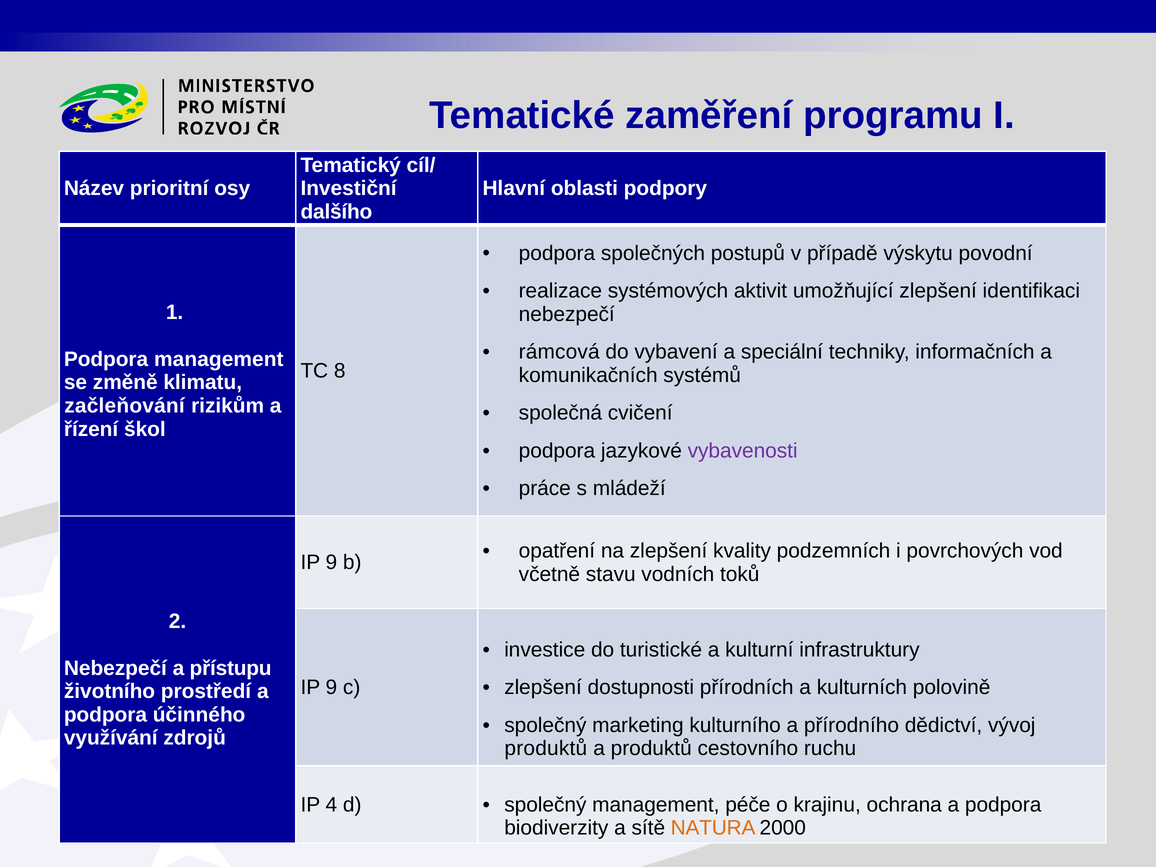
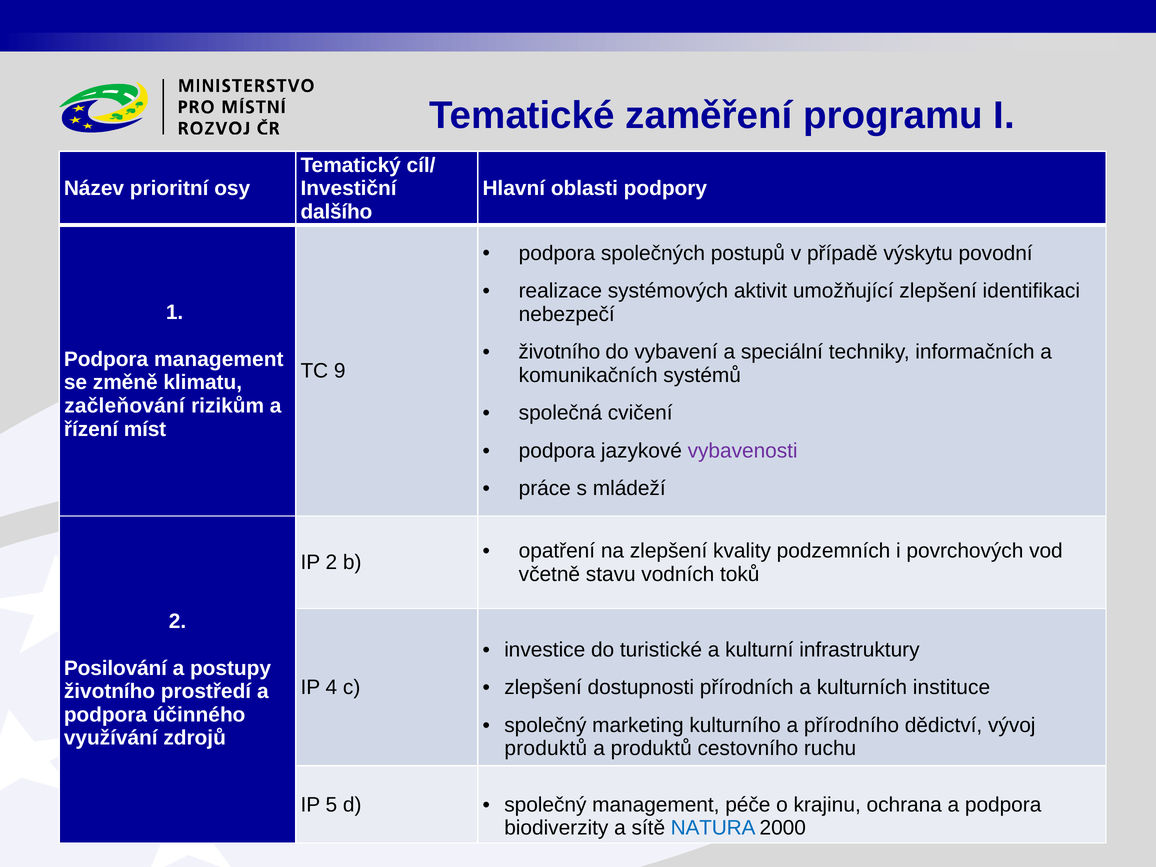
rámcová: rámcová -> životního (559, 352)
8: 8 -> 9 (340, 371)
škol: škol -> míst (145, 429)
9: 9 -> 2 (331, 563)
Nebezpečí: Nebezpečí -> Posilování (115, 668)
přístupu: přístupu -> postupy (231, 668)
9: 9 -> 4 (331, 688)
polovině: polovině -> instituce (952, 688)
4: 4 -> 5 (331, 805)
NATURA colour: orange -> blue (713, 828)
